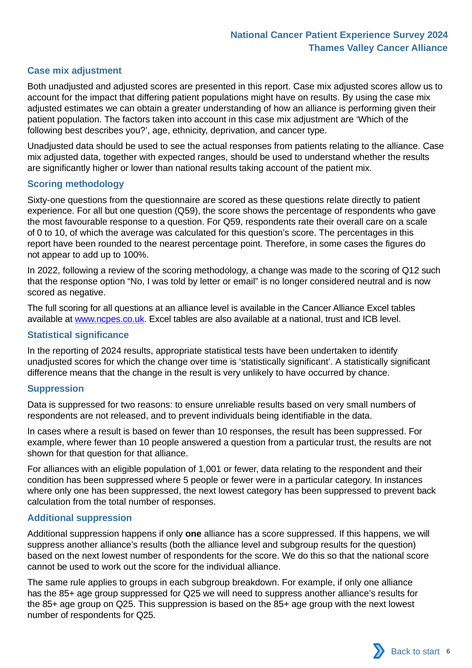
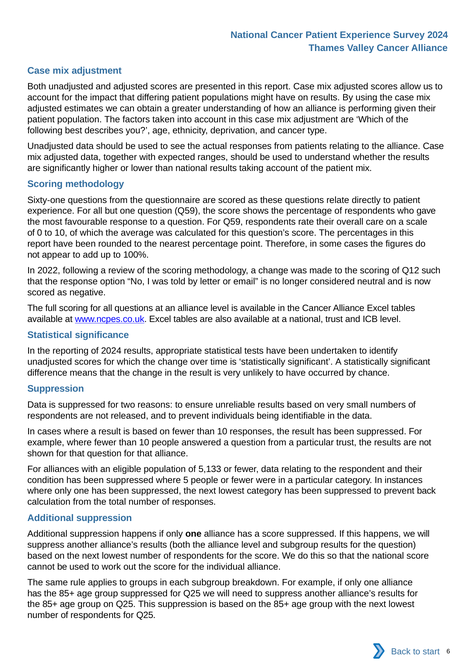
1,001: 1,001 -> 5,133 (210, 469)
